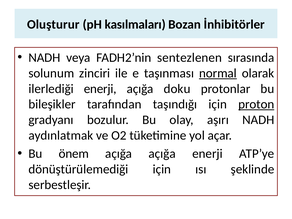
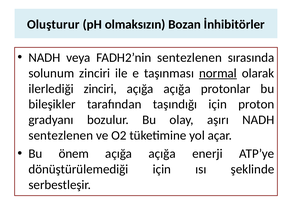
kasılmaları: kasılmaları -> olmaksızın (135, 24)
ilerlediği enerji: enerji -> zinciri (100, 89)
doku: doku -> açığa (177, 89)
proton underline: present -> none (256, 104)
aydınlatmak: aydınlatmak -> sentezlenen (61, 135)
